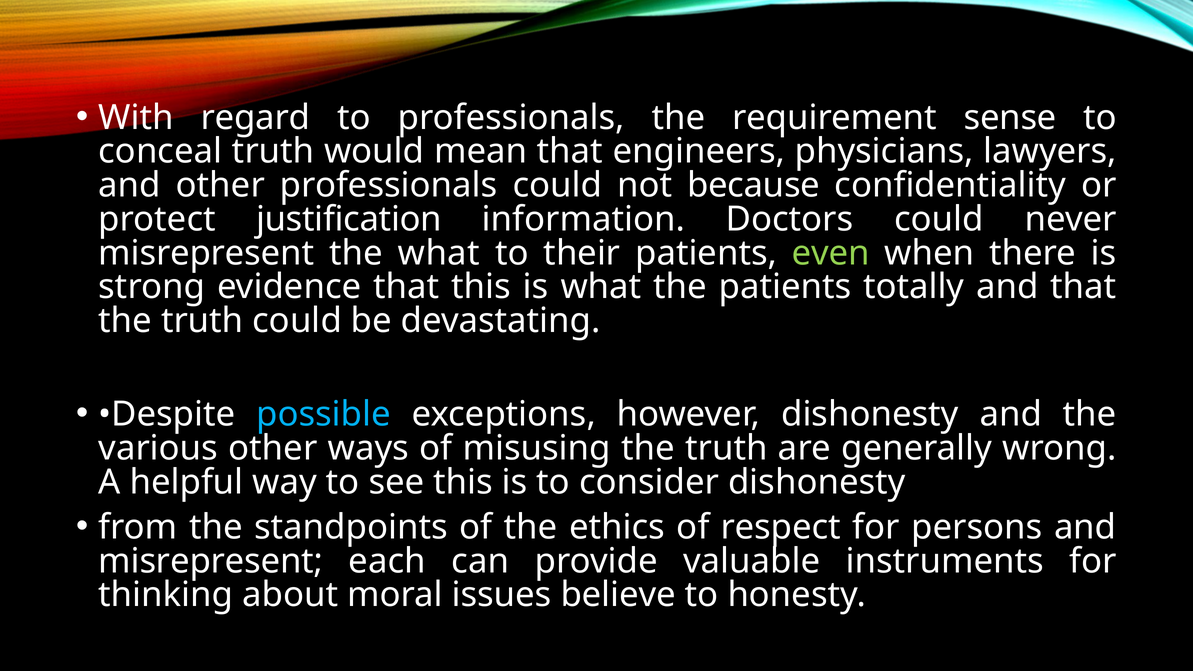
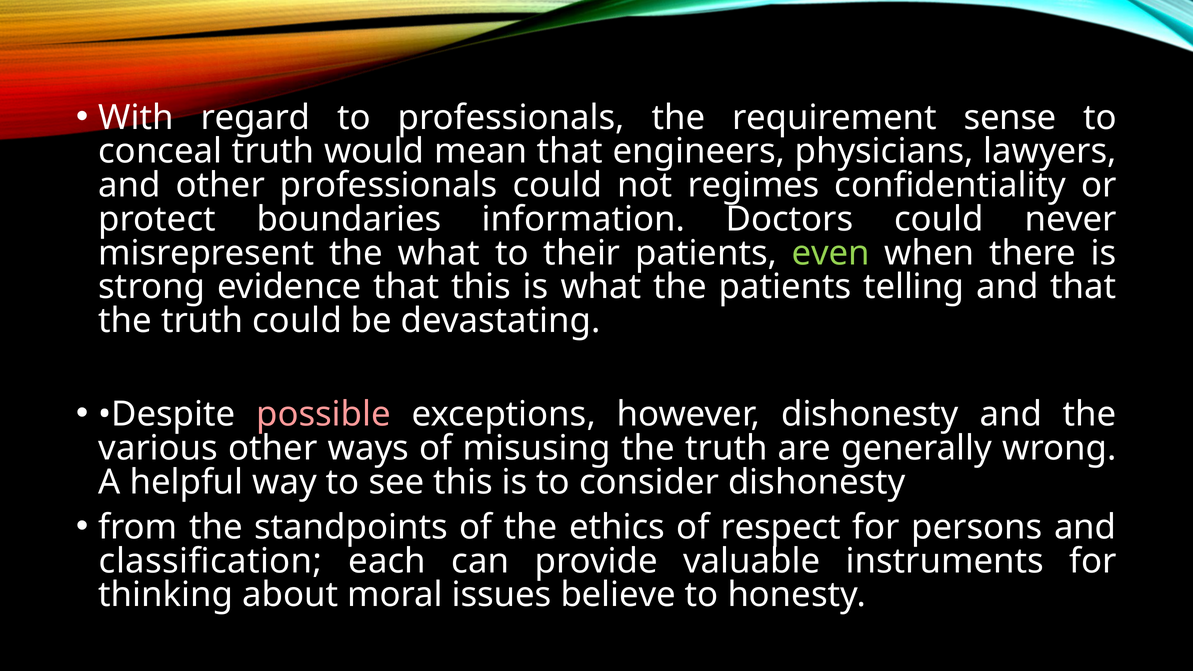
because: because -> regimes (754, 185)
justification: justification -> boundaries (349, 219)
totally: totally -> telling (914, 287)
possible colour: light blue -> pink (324, 415)
misrepresent: misrepresent -> classification (210, 561)
